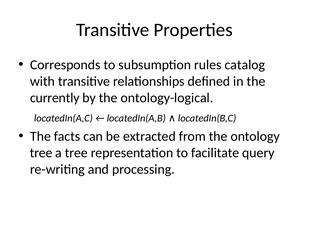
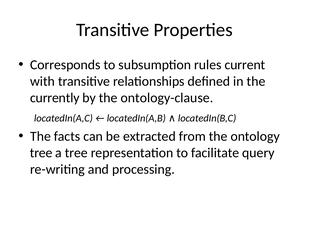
catalog: catalog -> current (245, 65)
ontology-logical: ontology-logical -> ontology-clause (167, 98)
